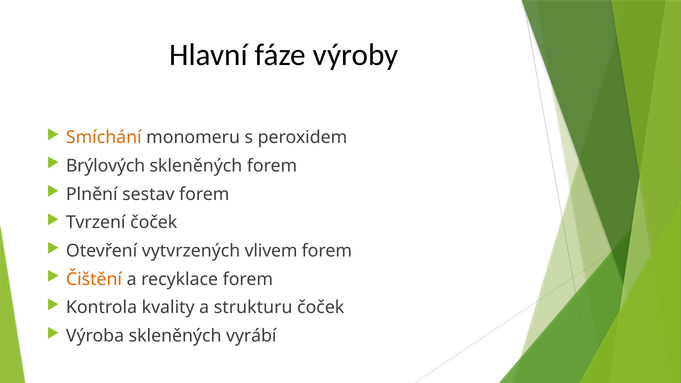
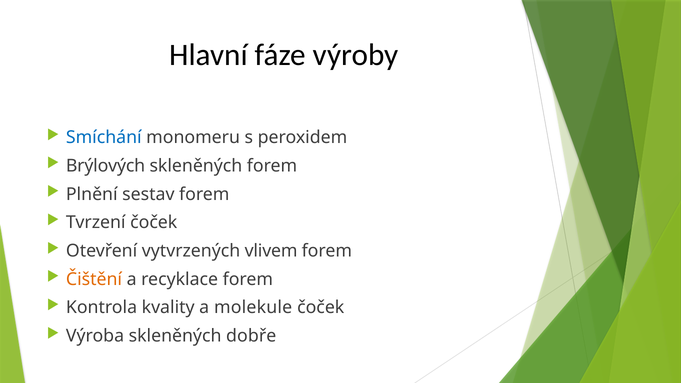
Smíchání colour: orange -> blue (104, 137)
strukturu: strukturu -> molekule (253, 308)
vyrábí: vyrábí -> dobře (251, 336)
